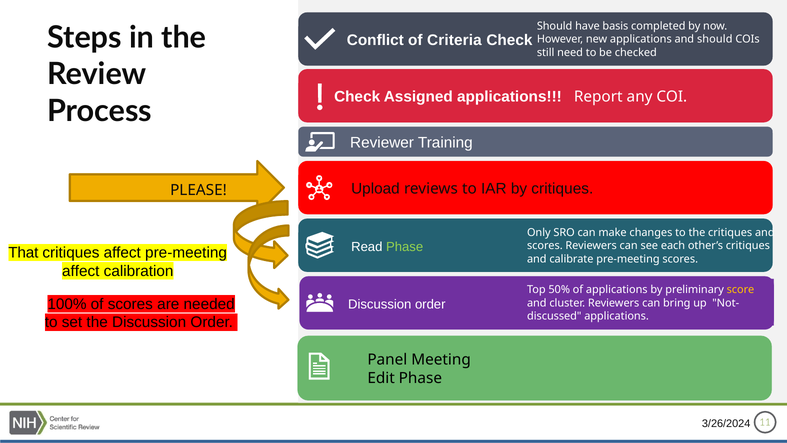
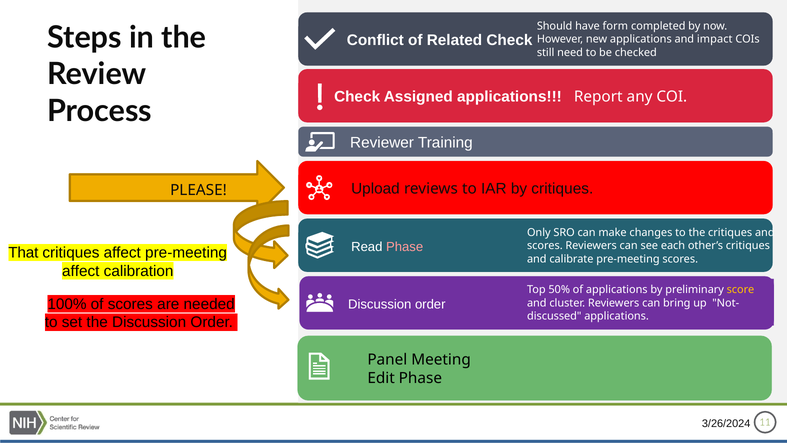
basis: basis -> form (615, 26)
Criteria: Criteria -> Related (454, 40)
and should: should -> impact (715, 39)
Phase colour: light green -> pink (405, 247)
